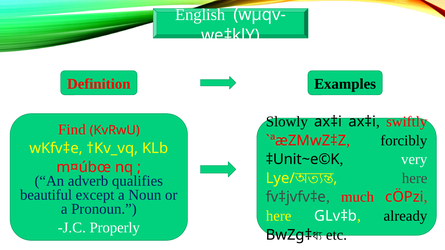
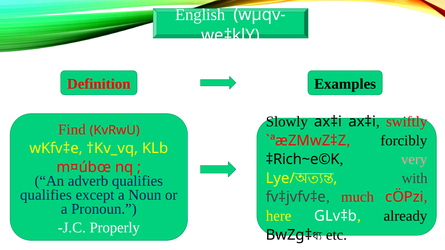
‡Unit~e©K: ‡Unit~e©K -> ‡Rich~e©K (303, 160)
very colour: white -> pink (414, 160)
here: here -> with (415, 178)
beautiful: beautiful -> qualifies (46, 195)
